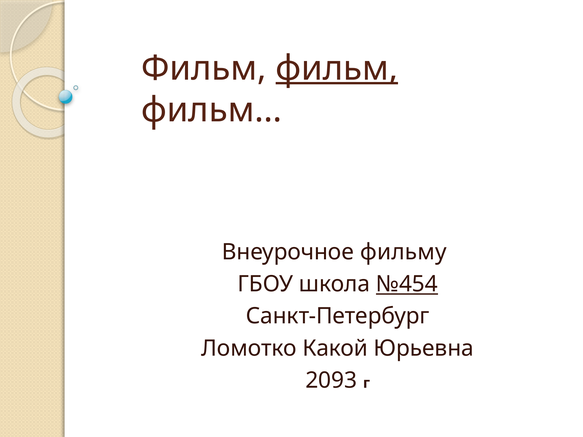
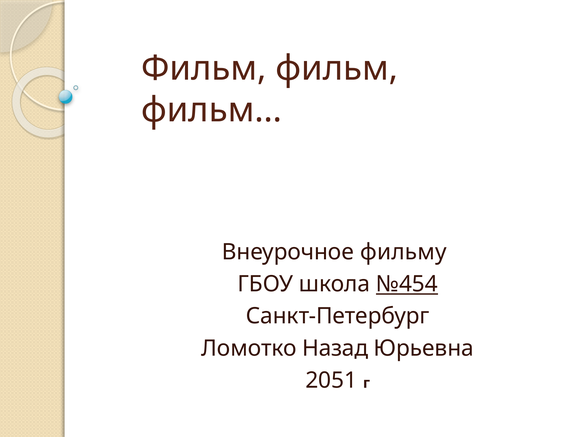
фильм underline: present -> none (337, 68)
Какой: Какой -> Назад (335, 348)
2093: 2093 -> 2051 (331, 381)
